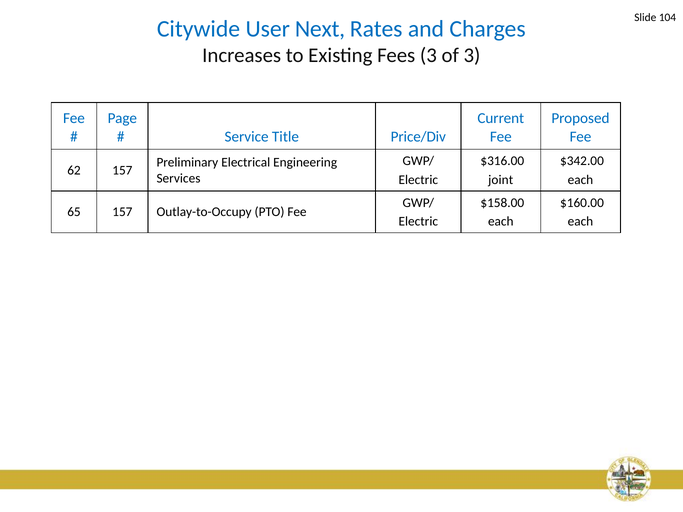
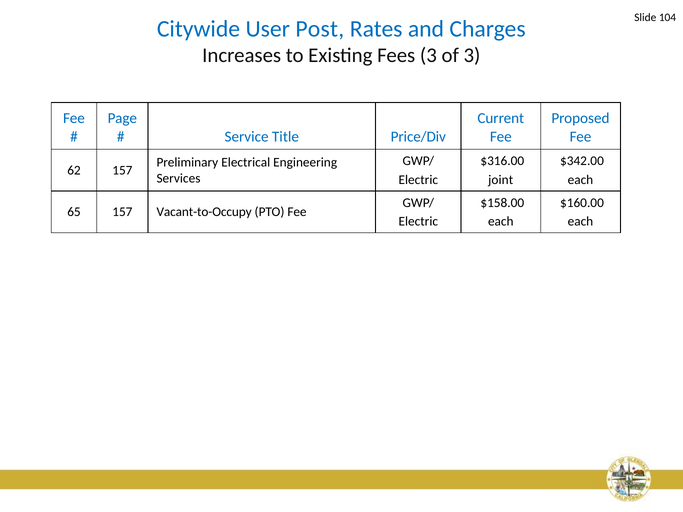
Next: Next -> Post (320, 29)
Outlay-to-Occupy: Outlay-to-Occupy -> Vacant-to-Occupy (204, 212)
